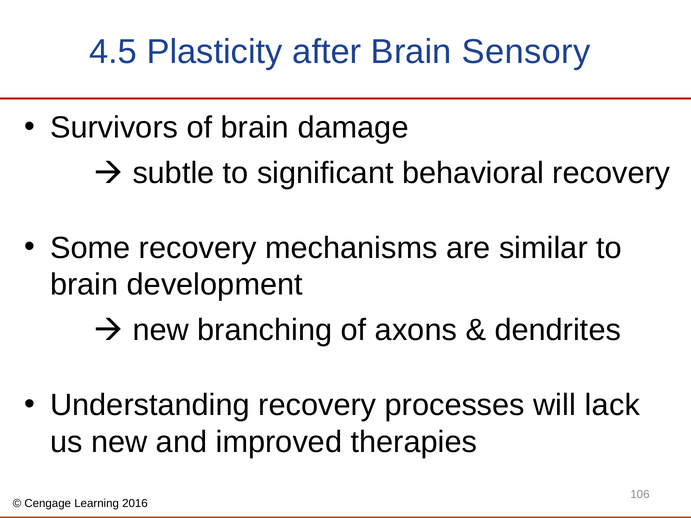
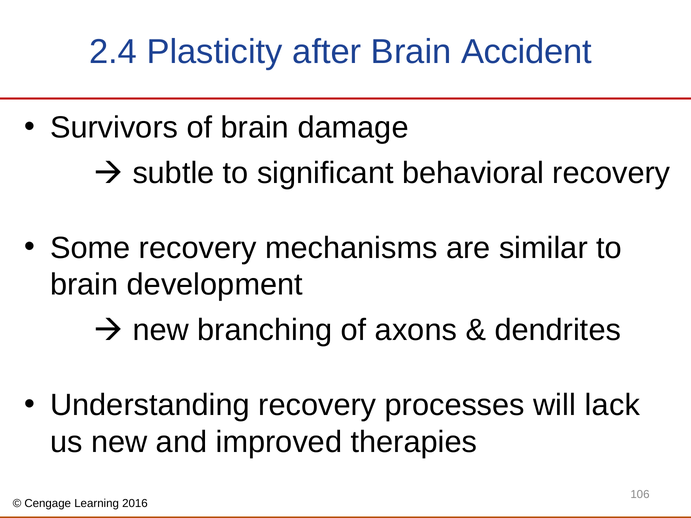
4.5: 4.5 -> 2.4 (113, 52)
Sensory: Sensory -> Accident (527, 52)
